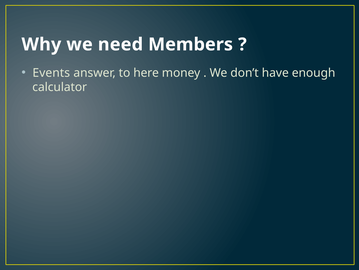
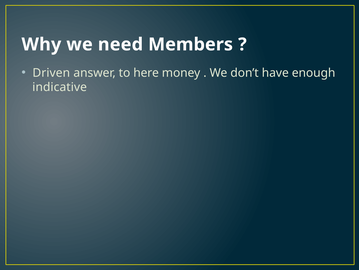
Events: Events -> Driven (51, 73)
calculator: calculator -> indicative (60, 87)
